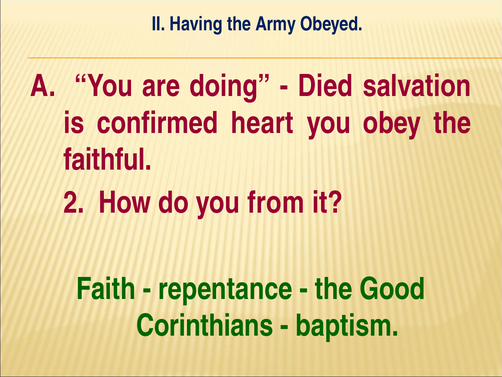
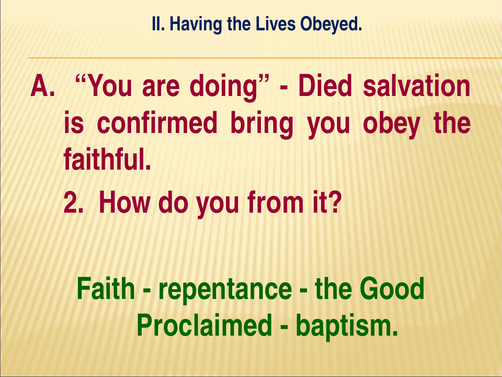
Army: Army -> Lives (276, 24)
heart: heart -> bring (262, 123)
Corinthians: Corinthians -> Proclaimed (205, 325)
